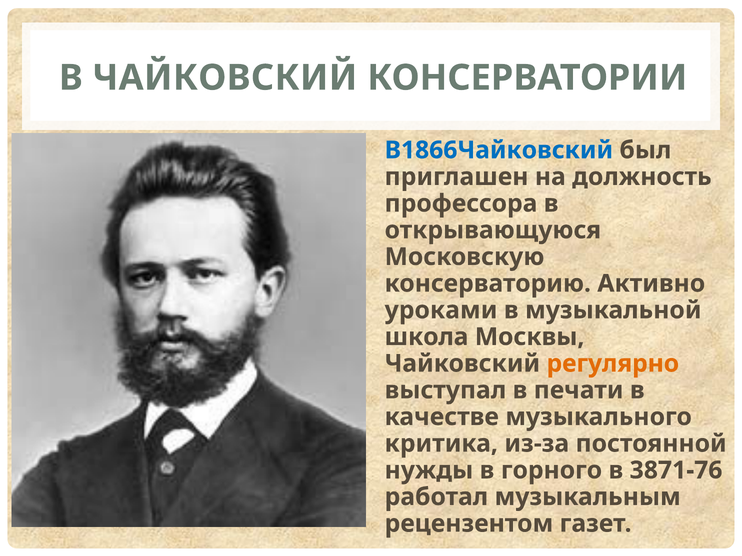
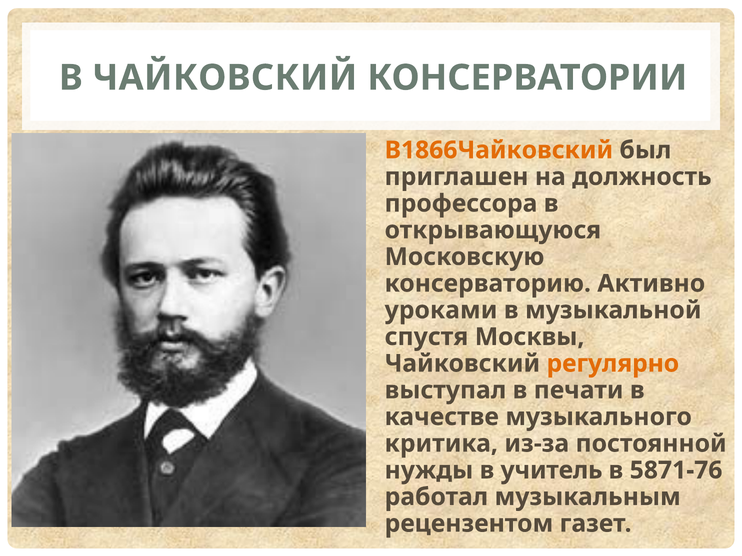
В1866Чайковский colour: blue -> orange (499, 150)
школа: школа -> спустя (426, 337)
горного: горного -> учитель (552, 471)
3871-76: 3871-76 -> 5871-76 (676, 471)
